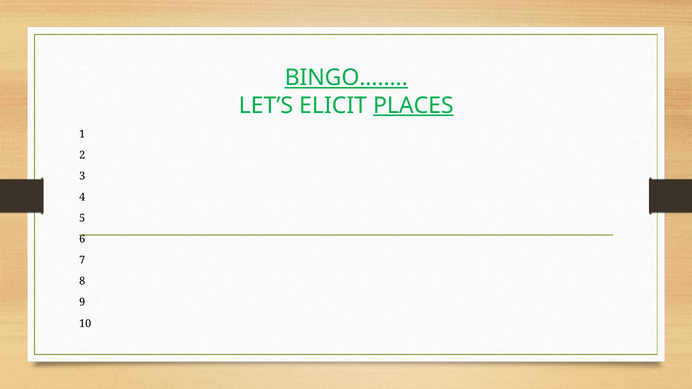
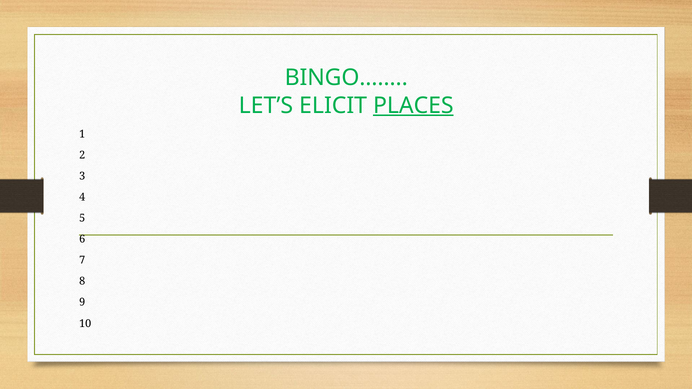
BINGO…… underline: present -> none (346, 78)
